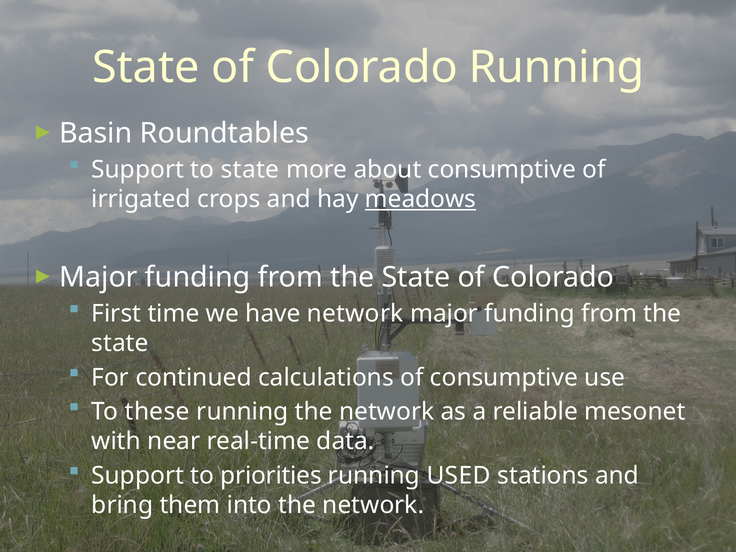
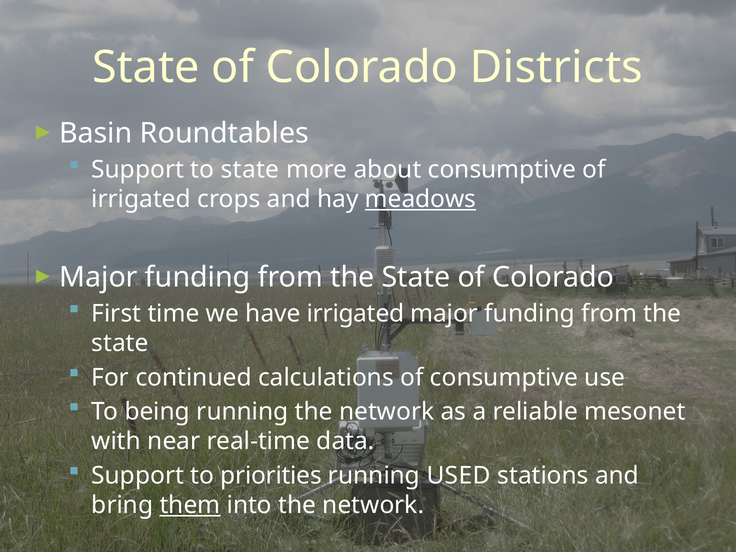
Colorado Running: Running -> Districts (556, 68)
have network: network -> irrigated (355, 314)
these: these -> being (157, 412)
them underline: none -> present (190, 505)
